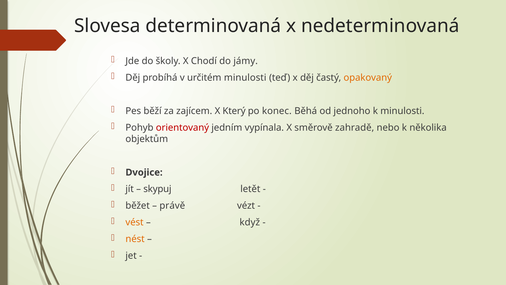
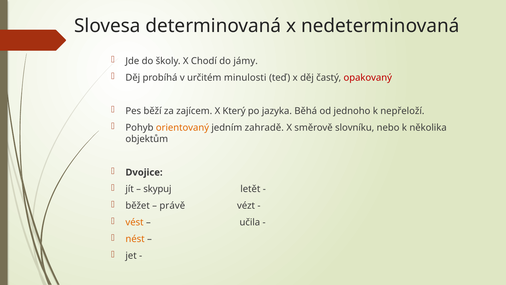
opakovaný colour: orange -> red (368, 78)
konec: konec -> jazyka (277, 111)
k minulosti: minulosti -> nepřeloží (402, 111)
orientovaný colour: red -> orange (182, 128)
vypínala: vypínala -> zahradě (264, 128)
zahradě: zahradě -> slovníku (355, 128)
když: když -> učila (250, 222)
